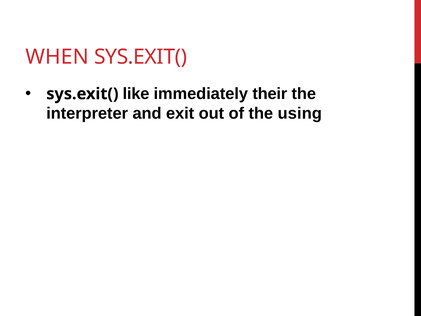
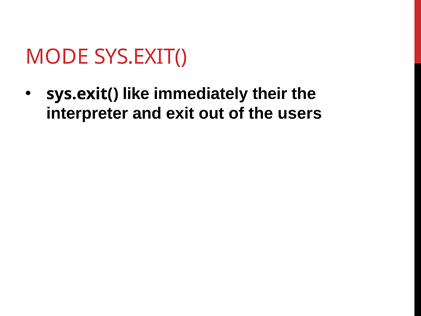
WHEN: WHEN -> MODE (57, 57)
using: using -> users (300, 113)
